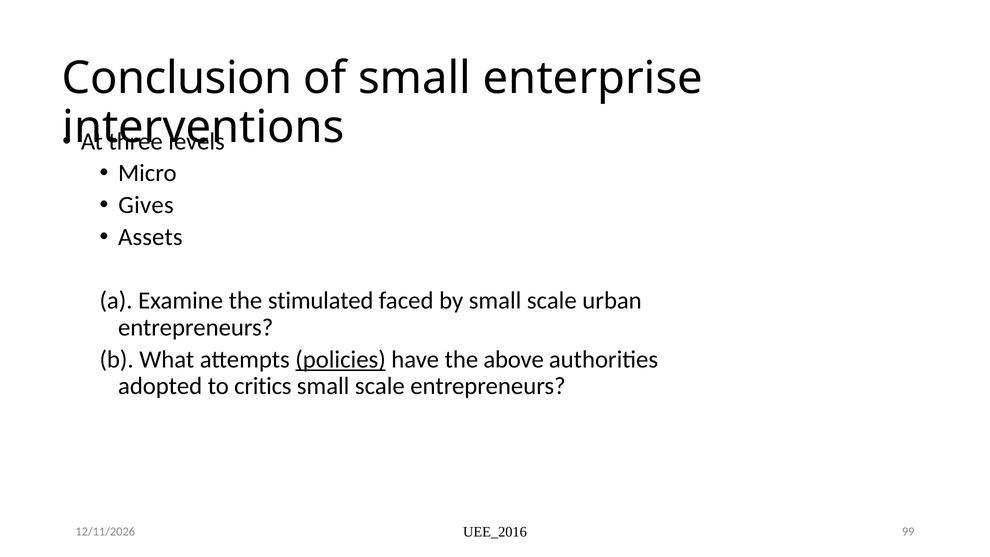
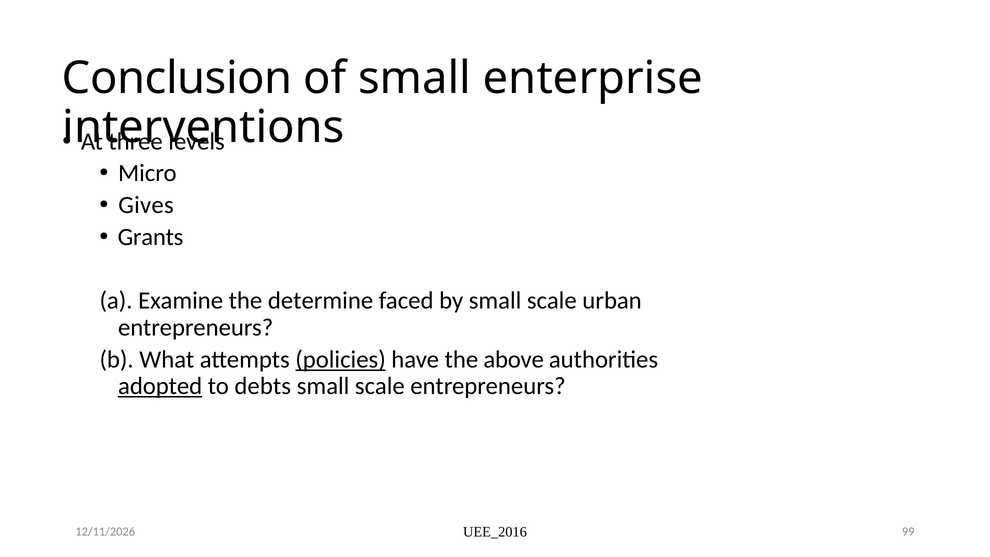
Assets: Assets -> Grants (151, 237)
stimulated: stimulated -> determine (321, 301)
adopted underline: none -> present (160, 386)
critics: critics -> debts (263, 386)
